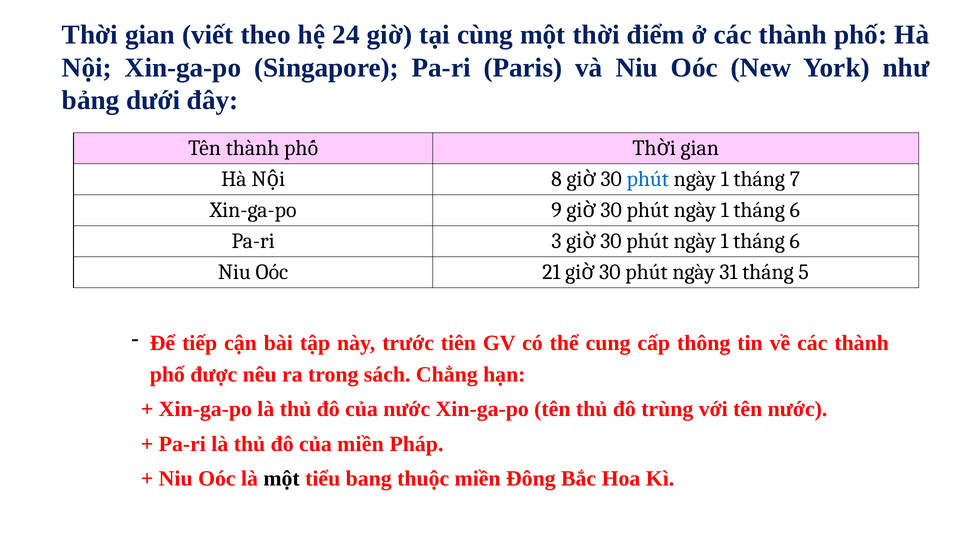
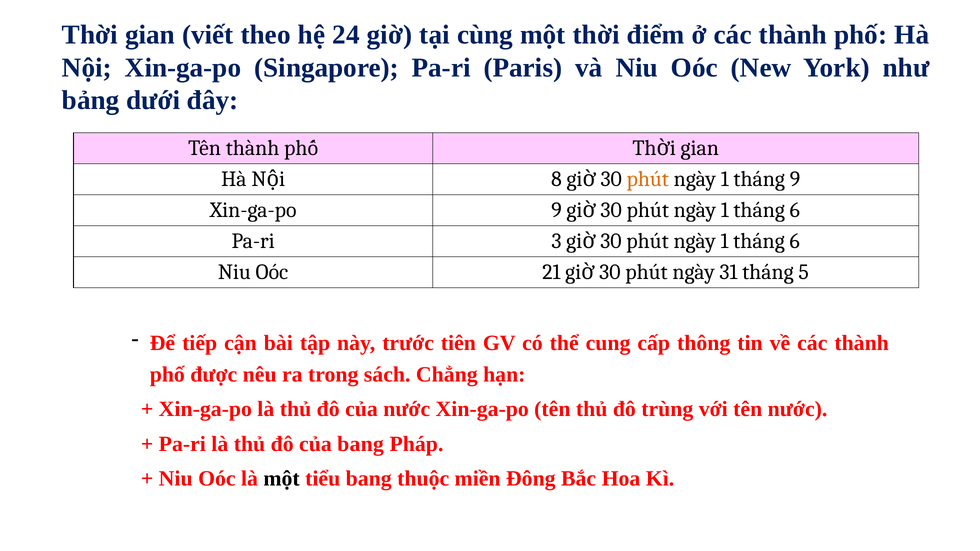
phút colour: blue -> orange (648, 179)
tháng 7: 7 -> 9 (795, 179)
của miền: miền -> bang (361, 444)
